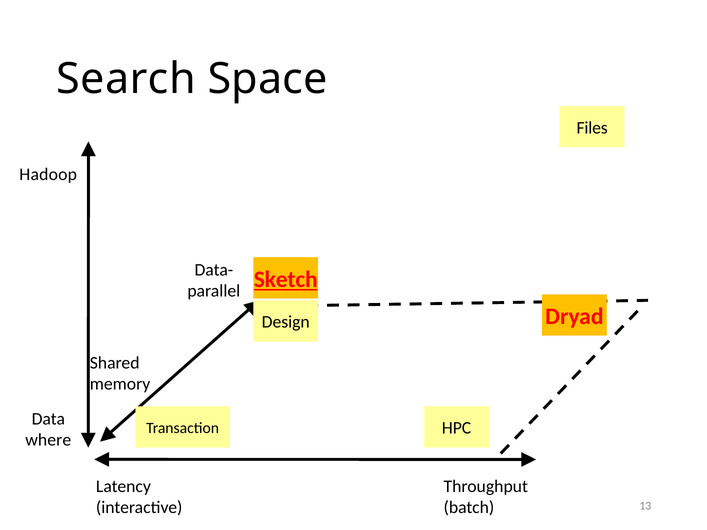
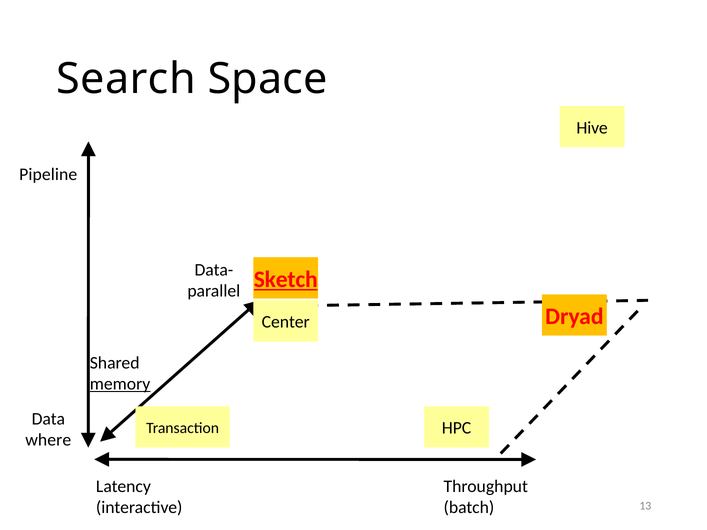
Files: Files -> Hive (592, 128)
Hadoop: Hadoop -> Pipeline (48, 174)
Design: Design -> Center (286, 322)
memory underline: none -> present (120, 384)
